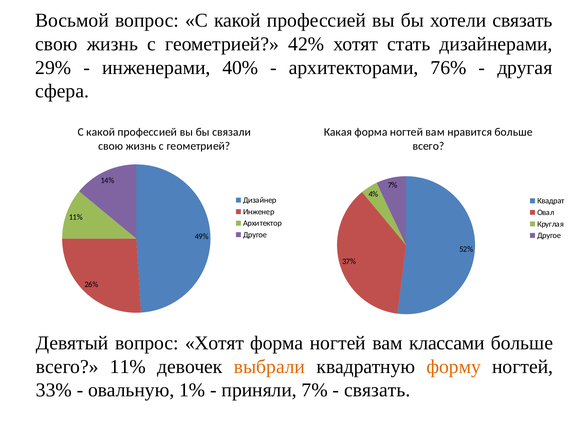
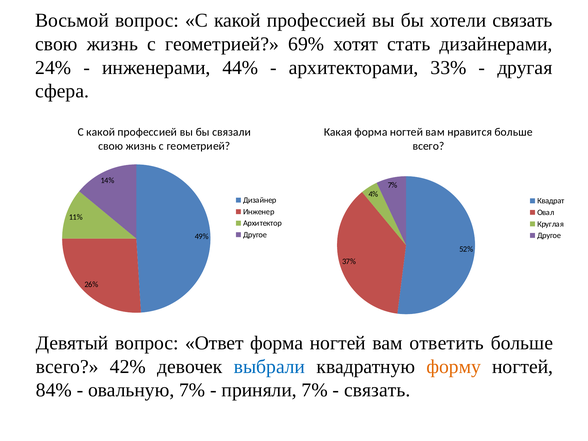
42%: 42% -> 69% (306, 44)
29%: 29% -> 24% (53, 68)
40%: 40% -> 44% (240, 68)
76%: 76% -> 33% (449, 68)
вопрос Хотят: Хотят -> Ответ (214, 343)
классами: классами -> ответить (447, 343)
всего 11%: 11% -> 42% (128, 367)
выбрали colour: orange -> blue (269, 367)
33%: 33% -> 84% (54, 390)
овальную 1%: 1% -> 7% (192, 390)
